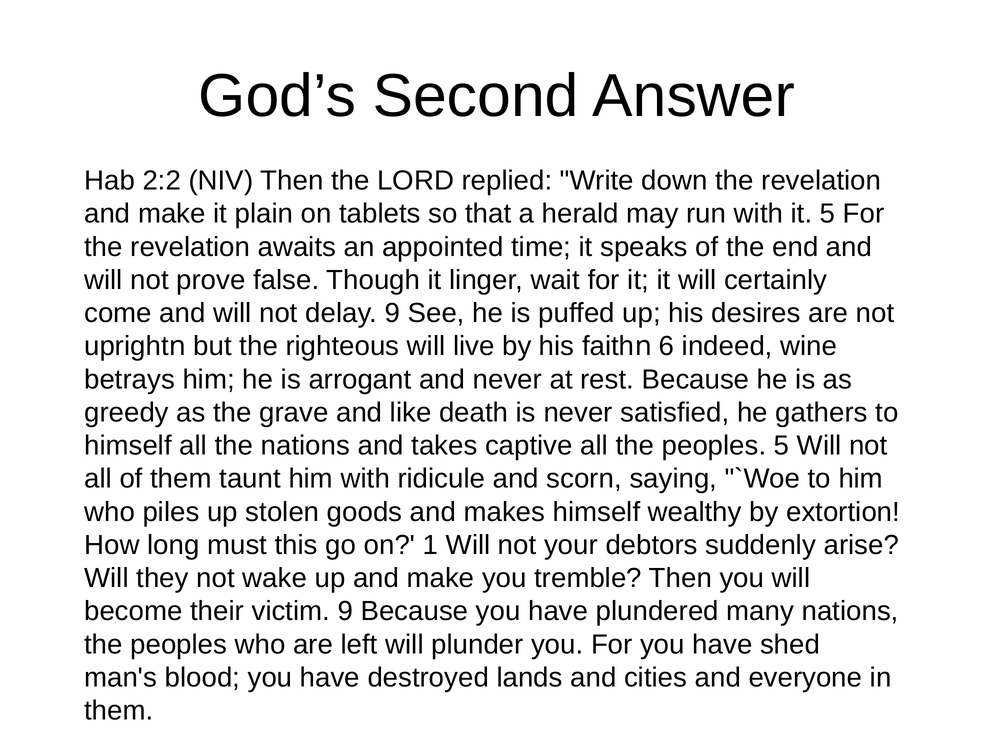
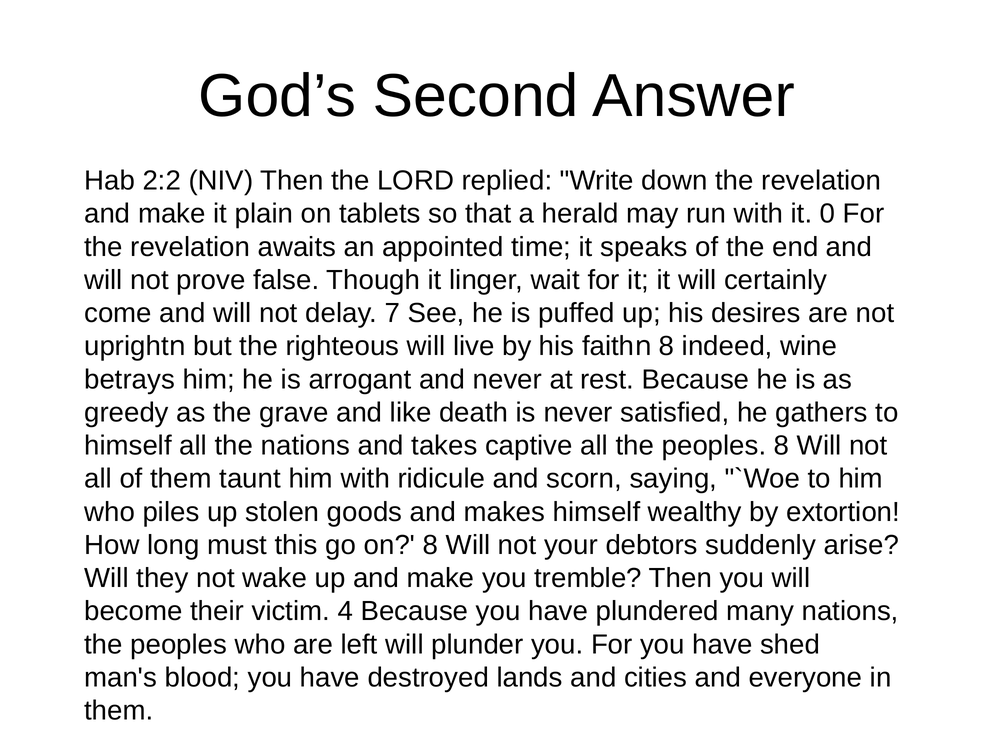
it 5: 5 -> 0 (828, 214)
delay 9: 9 -> 7 (392, 313)
6: 6 -> 8 (667, 347)
peoples 5: 5 -> 8 (782, 446)
on 1: 1 -> 8 (431, 545)
victim 9: 9 -> 4 (345, 612)
